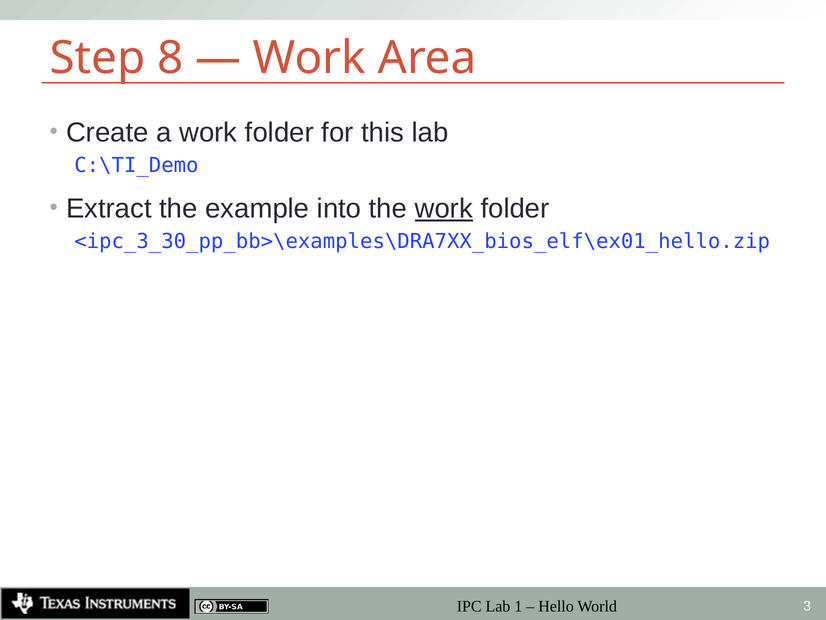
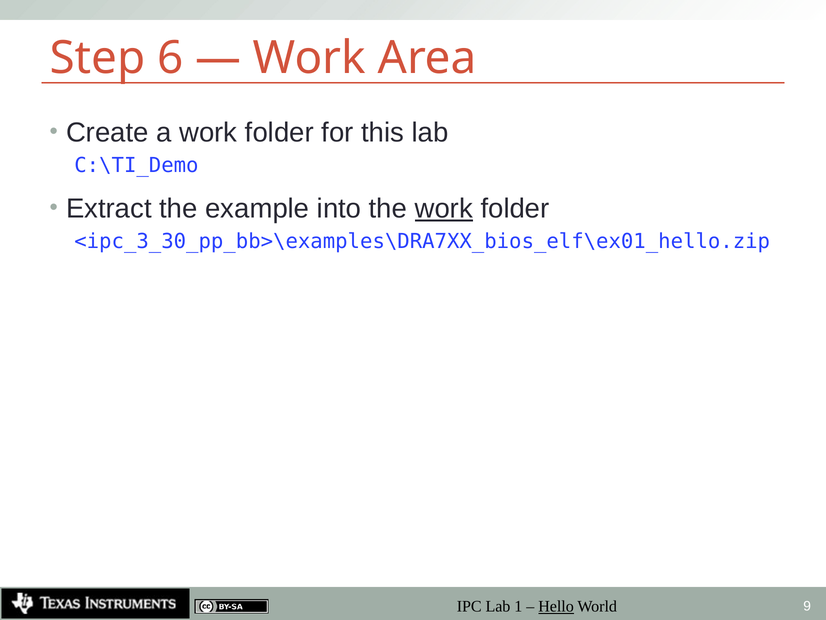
8: 8 -> 6 (170, 58)
Hello underline: none -> present (556, 606)
3: 3 -> 9 (807, 606)
